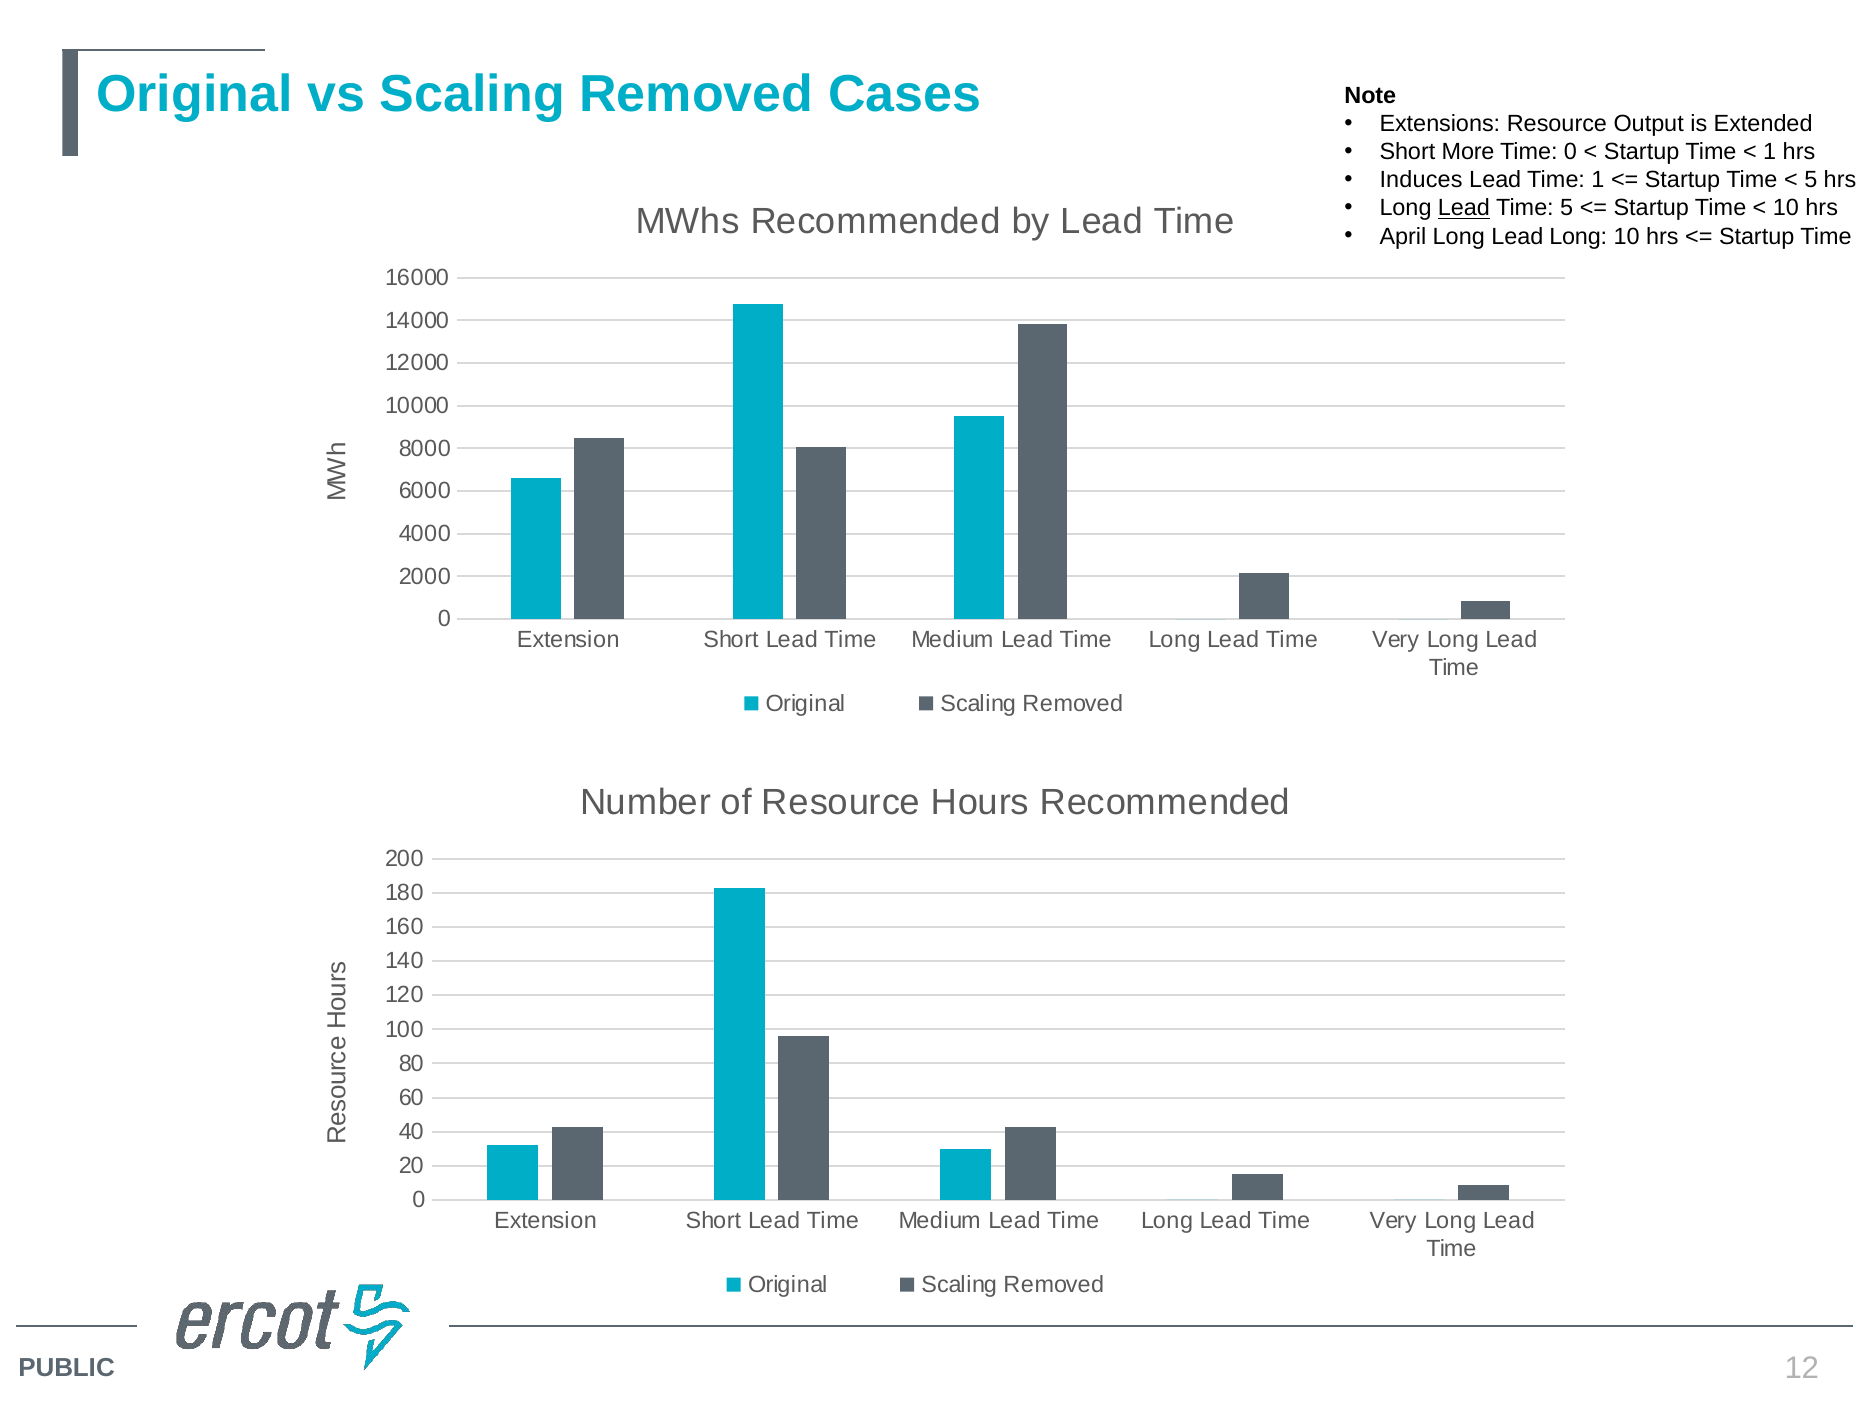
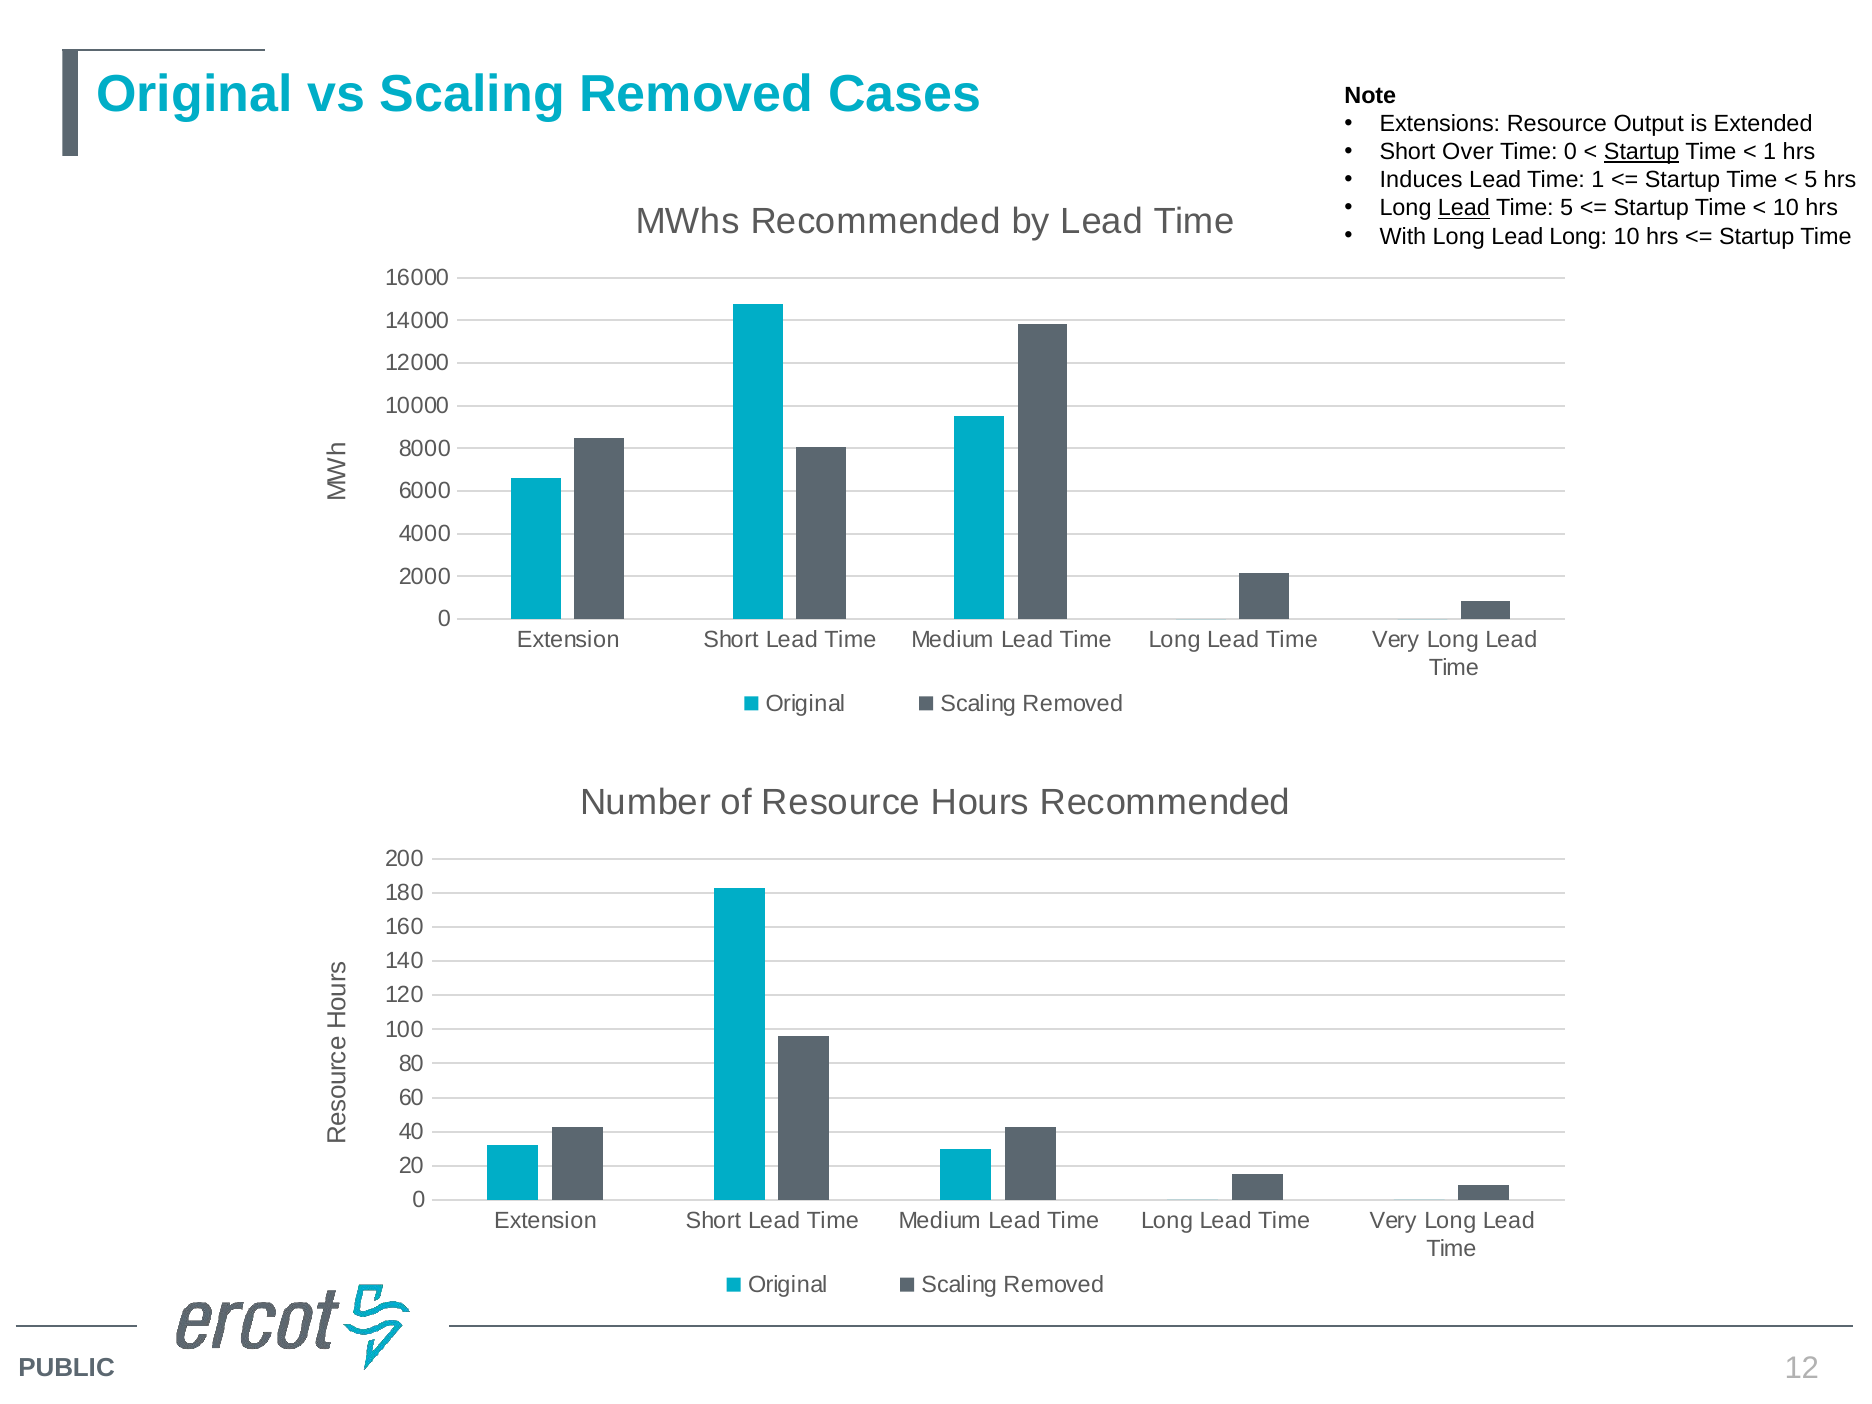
More: More -> Over (1468, 152)
Startup underline: none -> present (1642, 152)
April: April -> With (1403, 236)
